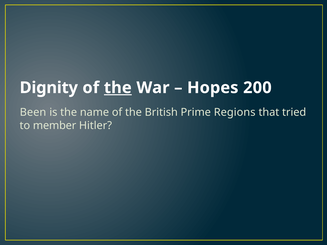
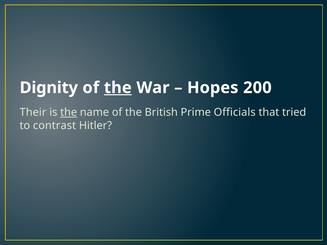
Been: Been -> Their (33, 112)
the underline: none -> present (69, 112)
Regions: Regions -> Officials (235, 112)
member: member -> contrast (55, 126)
